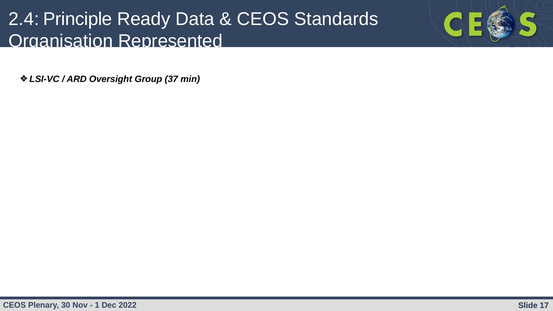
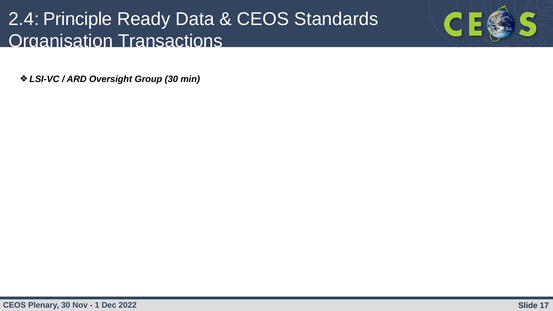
Represented: Represented -> Transactions (170, 41)
Group 37: 37 -> 30 (171, 79)
